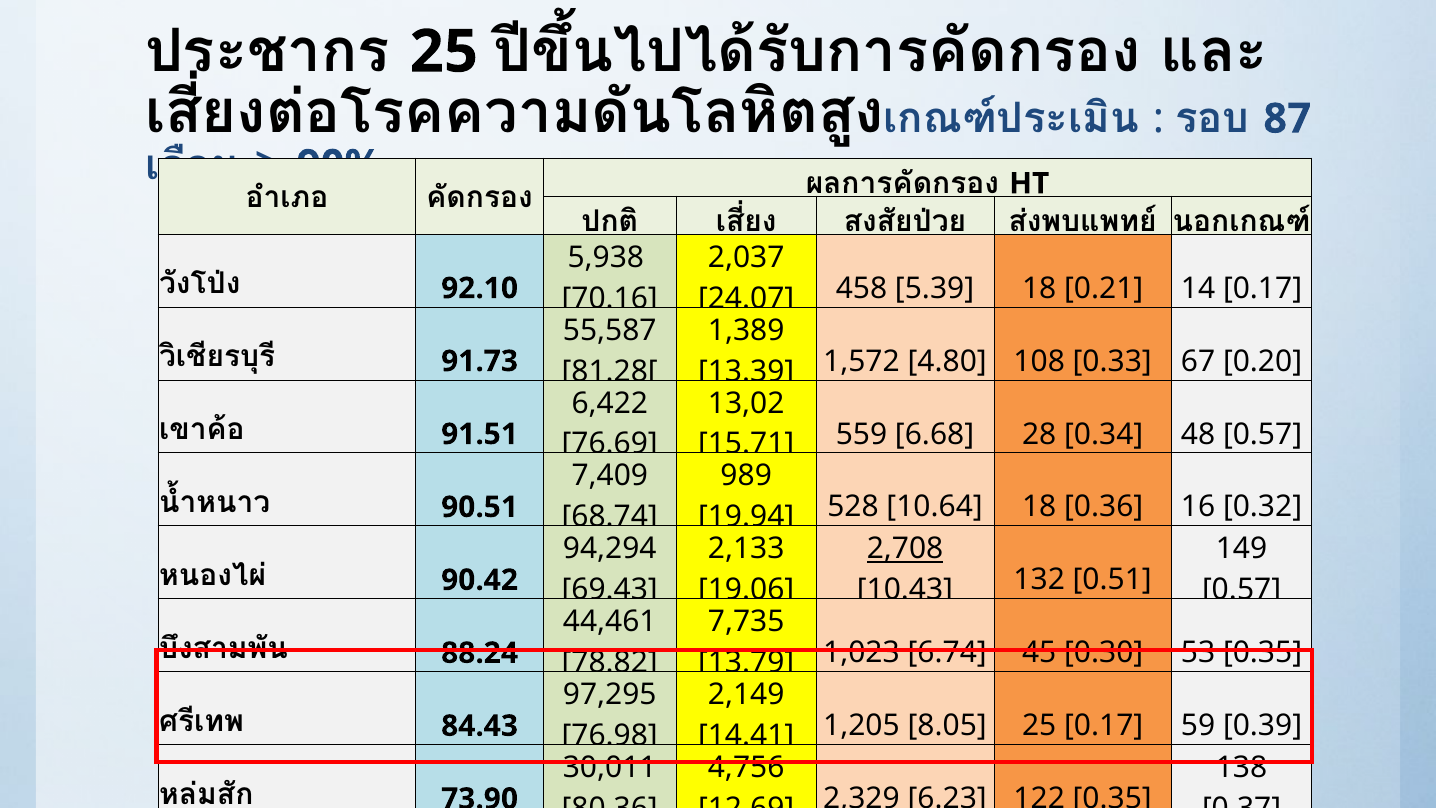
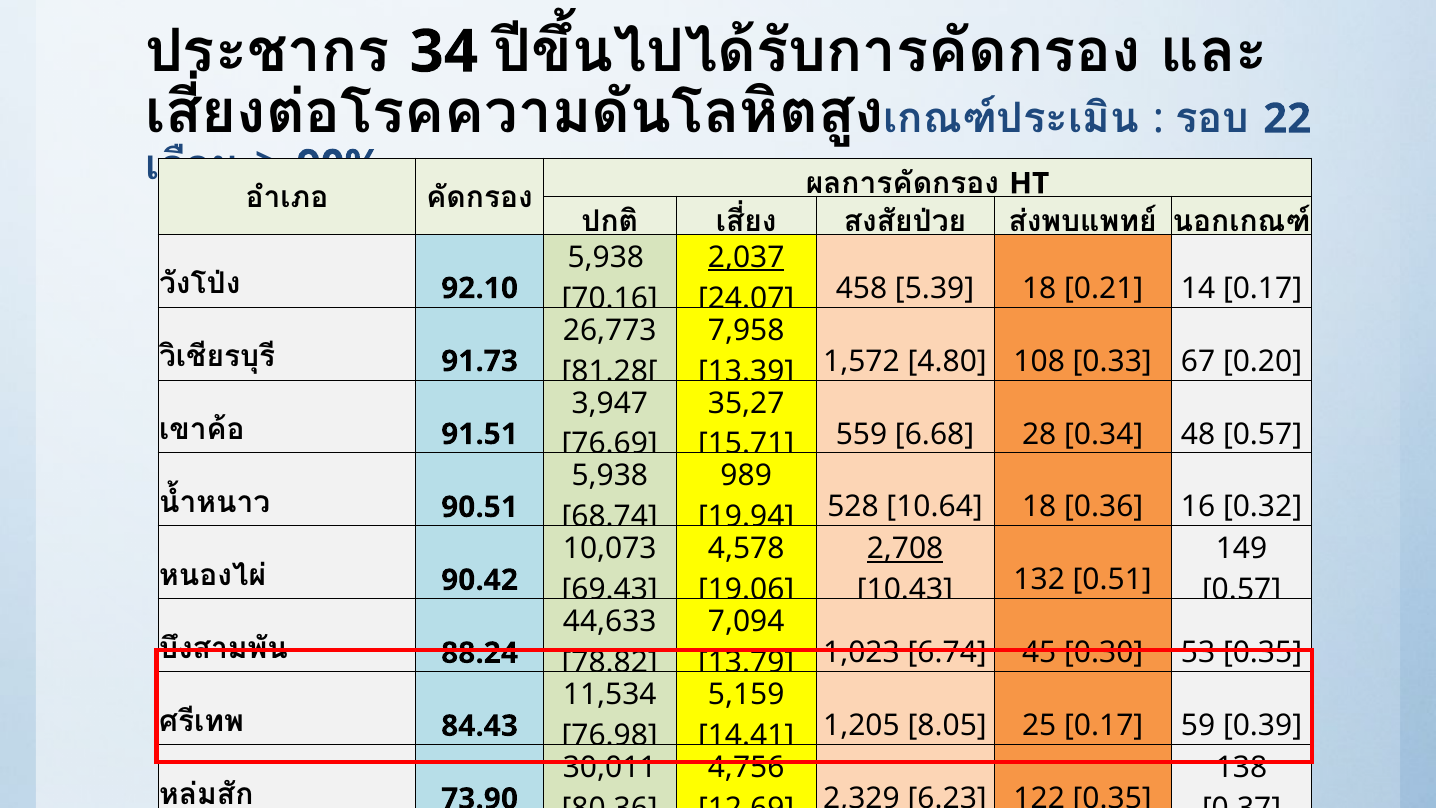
25: 25 -> 34 (444, 52)
87: 87 -> 22 (1287, 119)
2,037 underline: none -> present (746, 257)
55,587: 55,587 -> 26,773 (610, 330)
1,389: 1,389 -> 7,958 (746, 330)
6,422: 6,422 -> 3,947 (610, 403)
13,02: 13,02 -> 35,27 (746, 403)
7,409: 7,409 -> 5,938 (610, 476)
94,294: 94,294 -> 10,073 (610, 549)
2,133: 2,133 -> 4,578 (746, 549)
44,461: 44,461 -> 44,633 (610, 622)
7,735: 7,735 -> 7,094 (746, 622)
97,295: 97,295 -> 11,534 (610, 695)
2,149: 2,149 -> 5,159 (746, 695)
